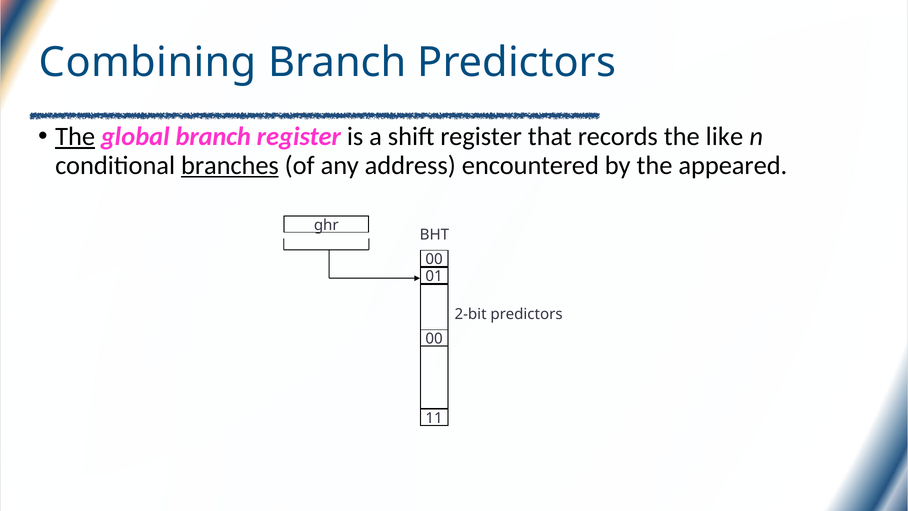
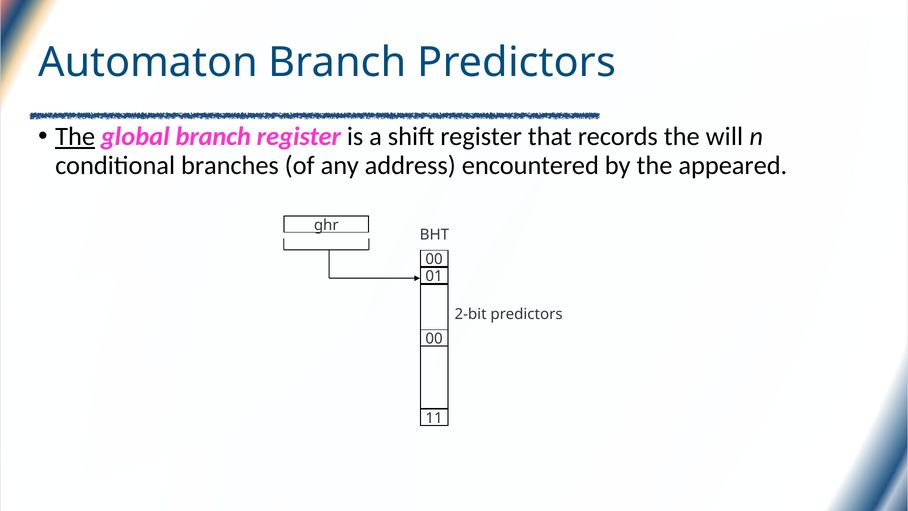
Combining: Combining -> Automaton (148, 62)
like: like -> will (724, 137)
branches underline: present -> none (230, 165)
